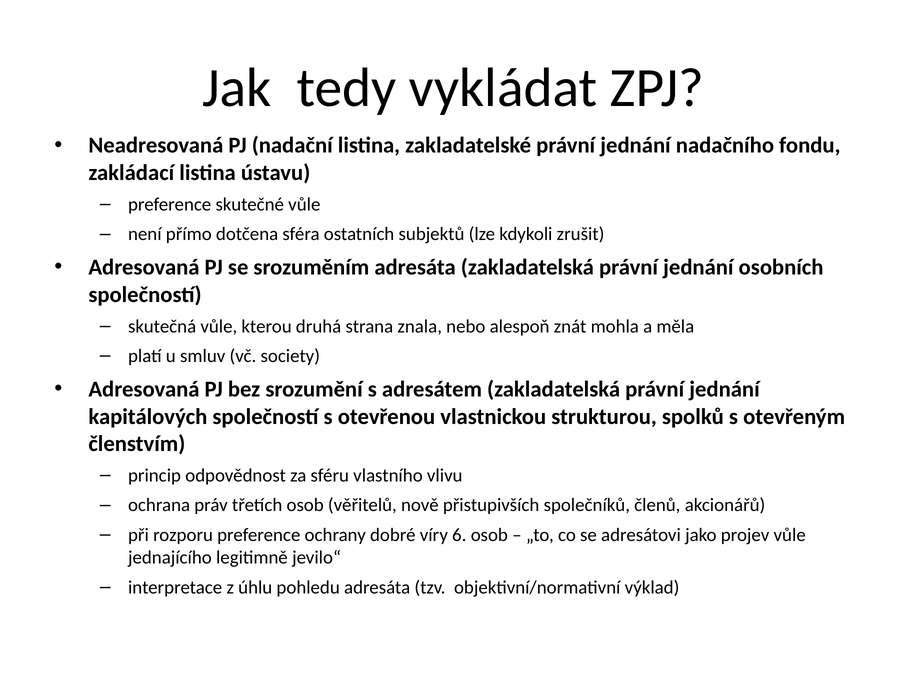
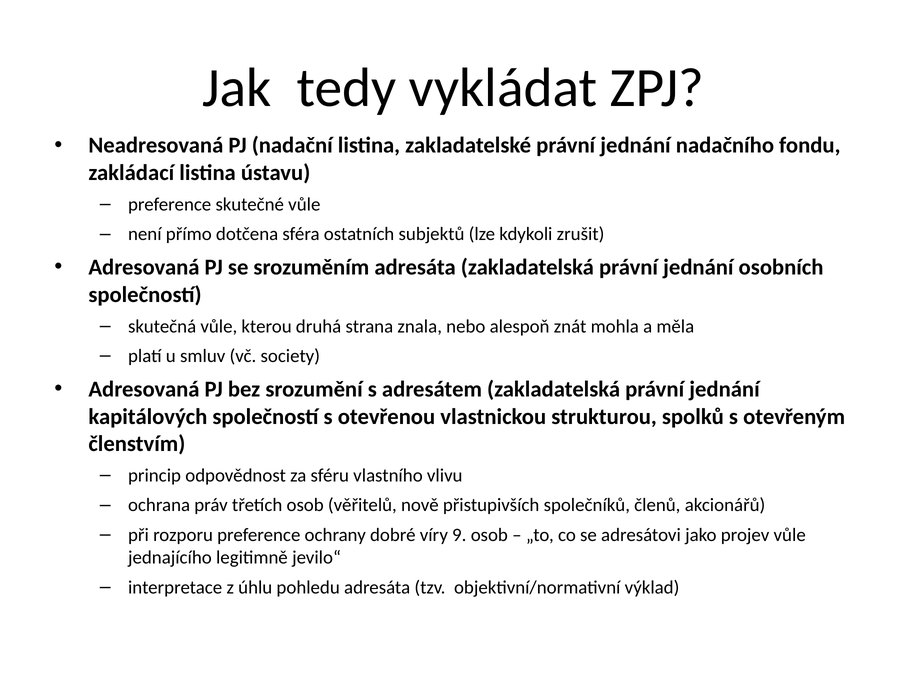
6: 6 -> 9 (459, 535)
